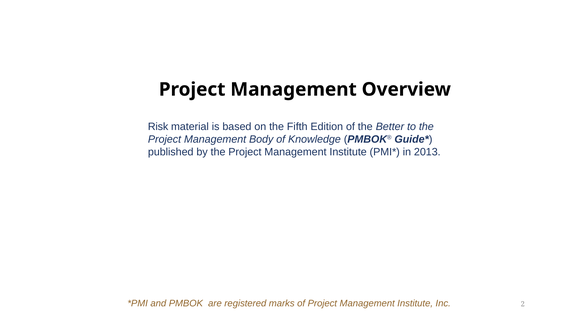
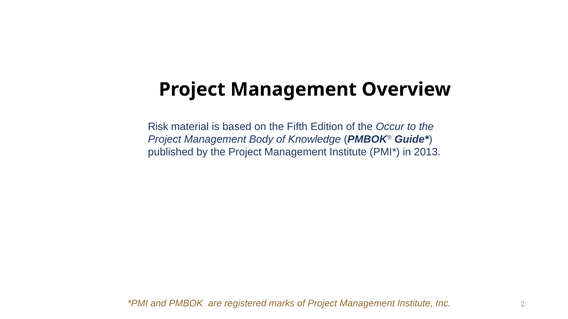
Better: Better -> Occur (390, 127)
